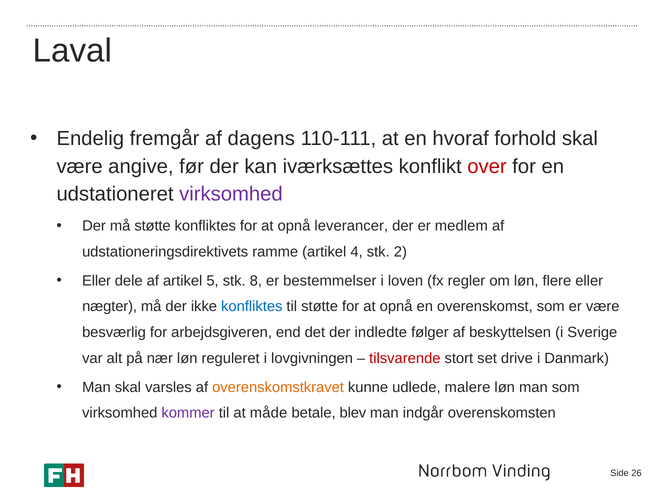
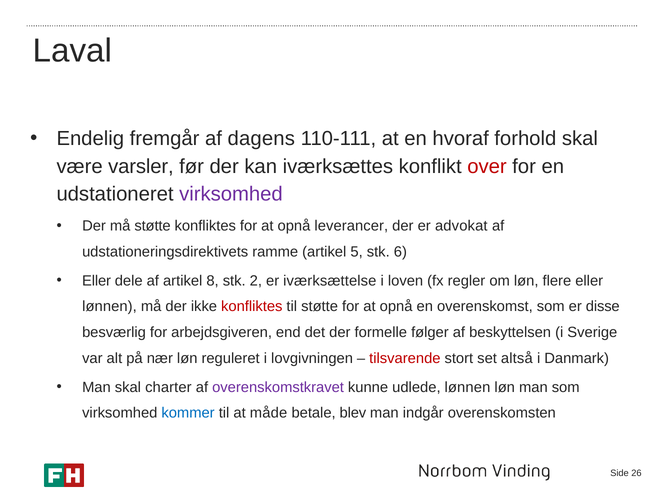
angive: angive -> varsler (141, 166)
medlem: medlem -> advokat (461, 226)
4: 4 -> 5 (357, 252)
2: 2 -> 6 (400, 252)
5: 5 -> 8 (213, 281)
8: 8 -> 2 (256, 281)
bestemmelser: bestemmelser -> iværksættelse (330, 281)
nægter: nægter -> lønnen (109, 306)
konfliktes colour: blue -> red (252, 306)
er være: være -> disse (603, 306)
indledte: indledte -> formelle (381, 332)
drive: drive -> altså (517, 358)
varsles: varsles -> charter (168, 387)
overenskomstkravet colour: orange -> purple (278, 387)
udlede malere: malere -> lønnen (467, 387)
kommer colour: purple -> blue (188, 413)
